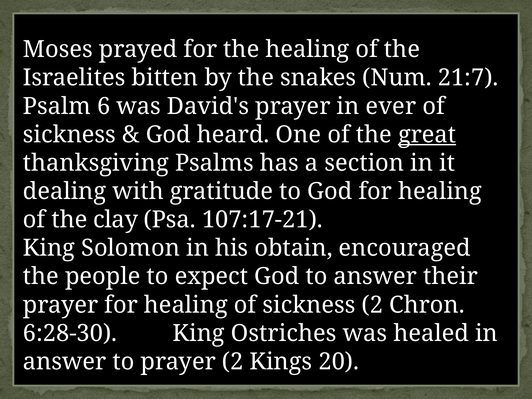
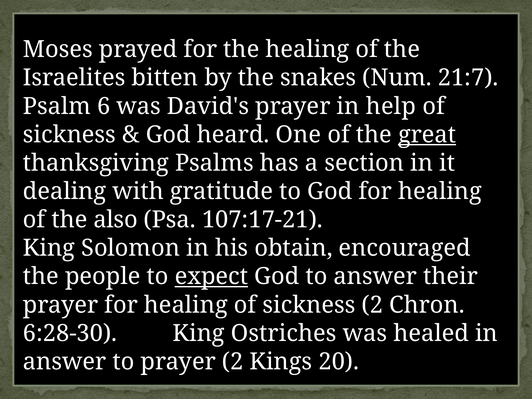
ever: ever -> help (391, 106)
clay: clay -> also (116, 220)
expect underline: none -> present (211, 277)
